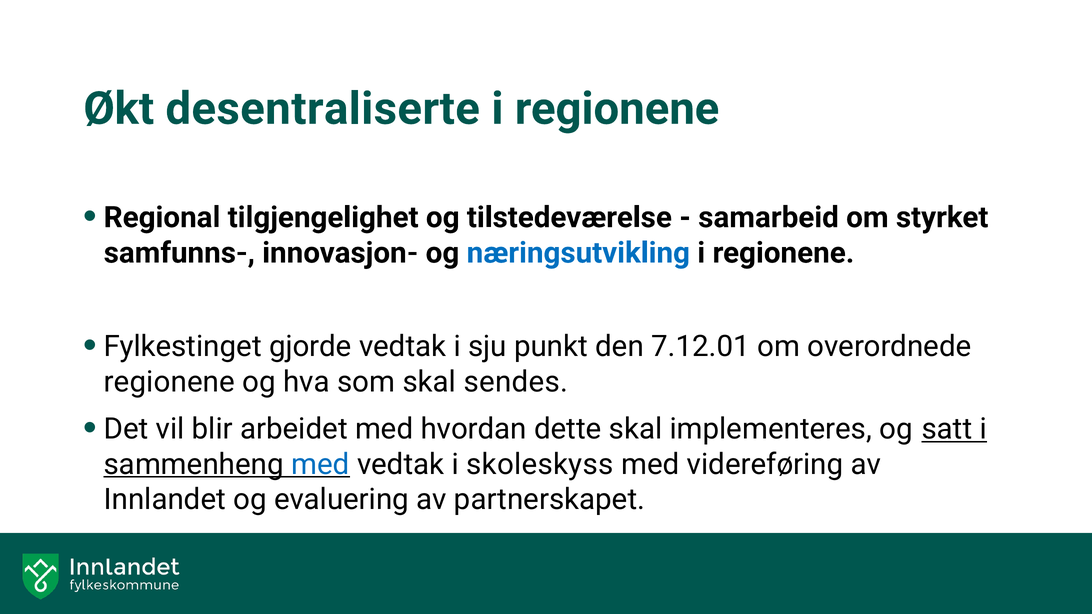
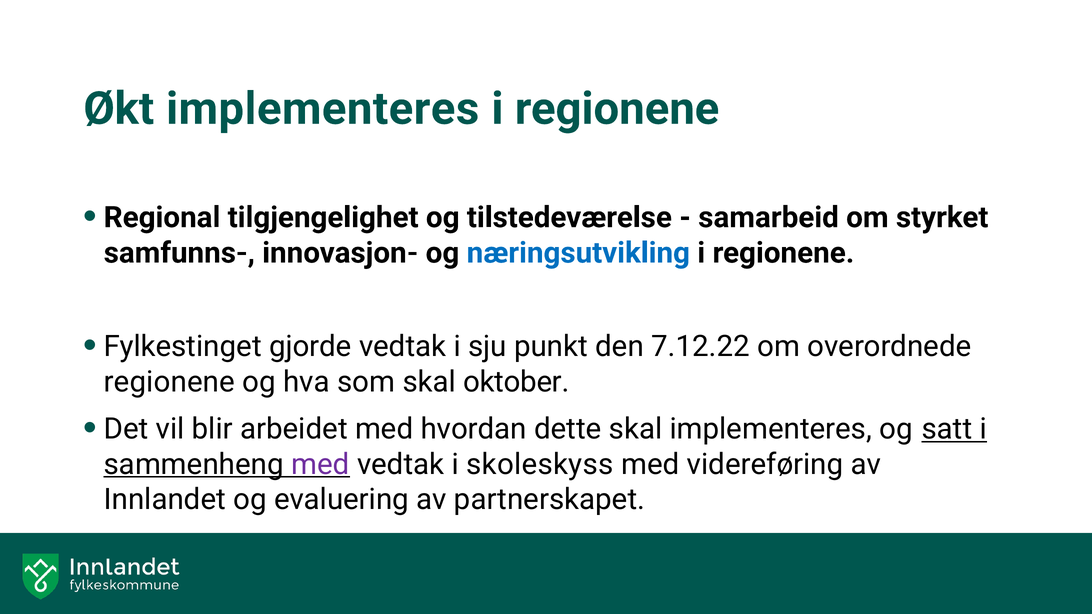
Økt desentraliserte: desentraliserte -> implementeres (323, 109)
7.12.01: 7.12.01 -> 7.12.22 (701, 347)
sendes: sendes -> oktober (516, 382)
med colour: blue -> purple (320, 464)
